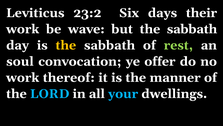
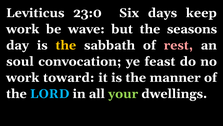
23:2: 23:2 -> 23:0 (87, 13)
their: their -> keep (201, 13)
but the sabbath: sabbath -> seasons (192, 29)
rest colour: light green -> pink (178, 45)
offer: offer -> feast (160, 61)
thereof: thereof -> toward (69, 77)
your colour: light blue -> light green (123, 93)
